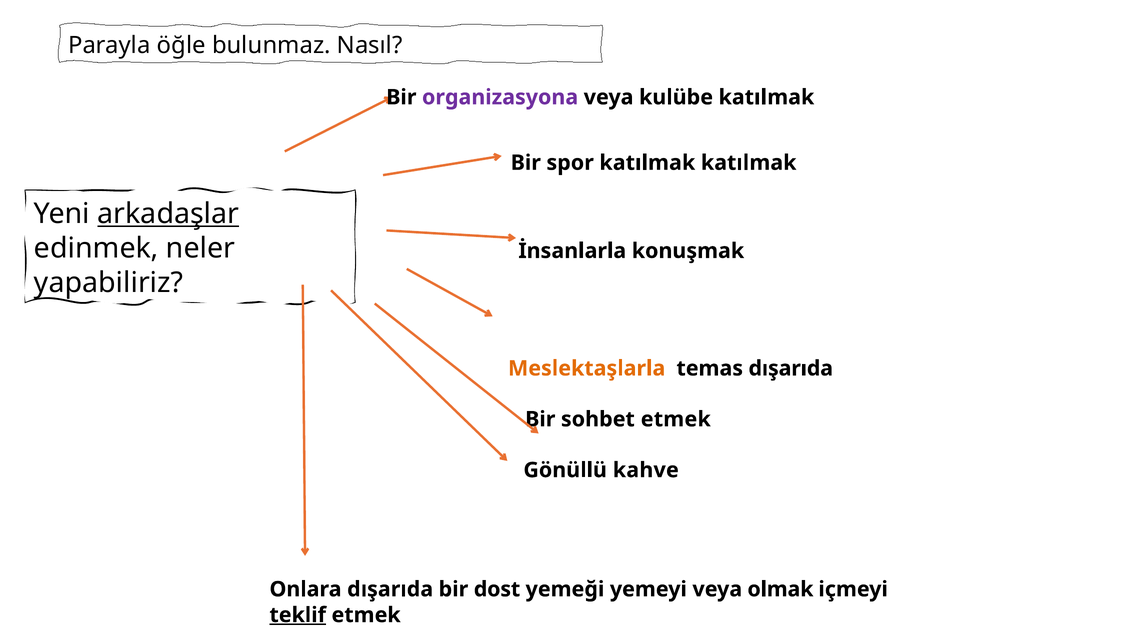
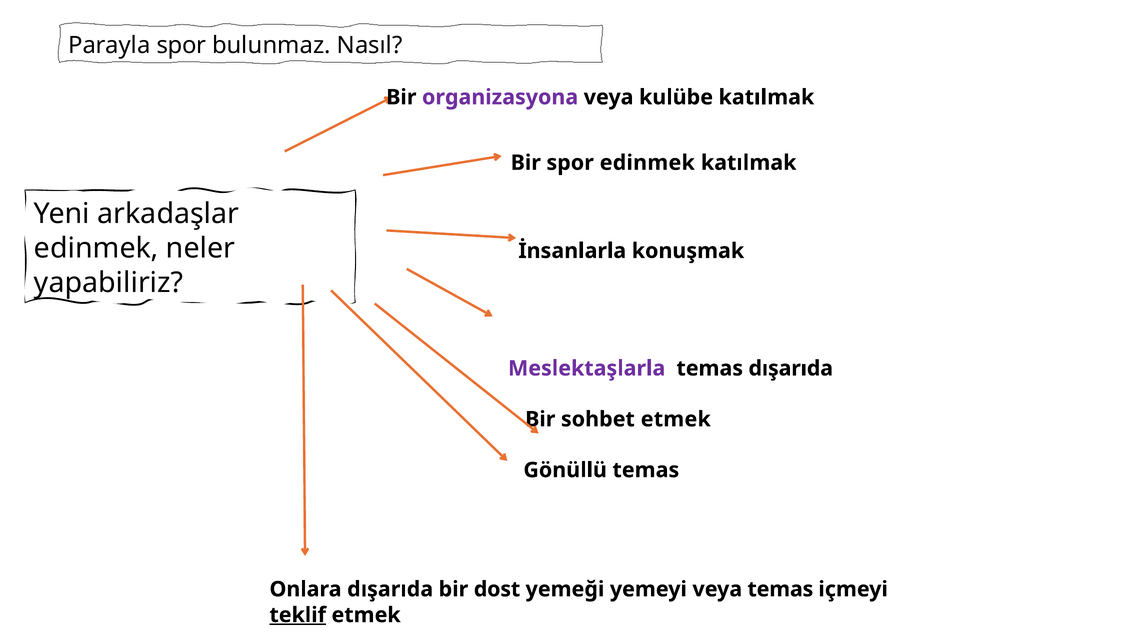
Parayla öğle: öğle -> spor (181, 45)
spor katılmak: katılmak -> edinmek (647, 163)
arkadaşlar underline: present -> none (168, 214)
Meslektaşlarla colour: orange -> purple (587, 368)
Gönüllü kahve: kahve -> temas (646, 470)
veya olmak: olmak -> temas (780, 589)
